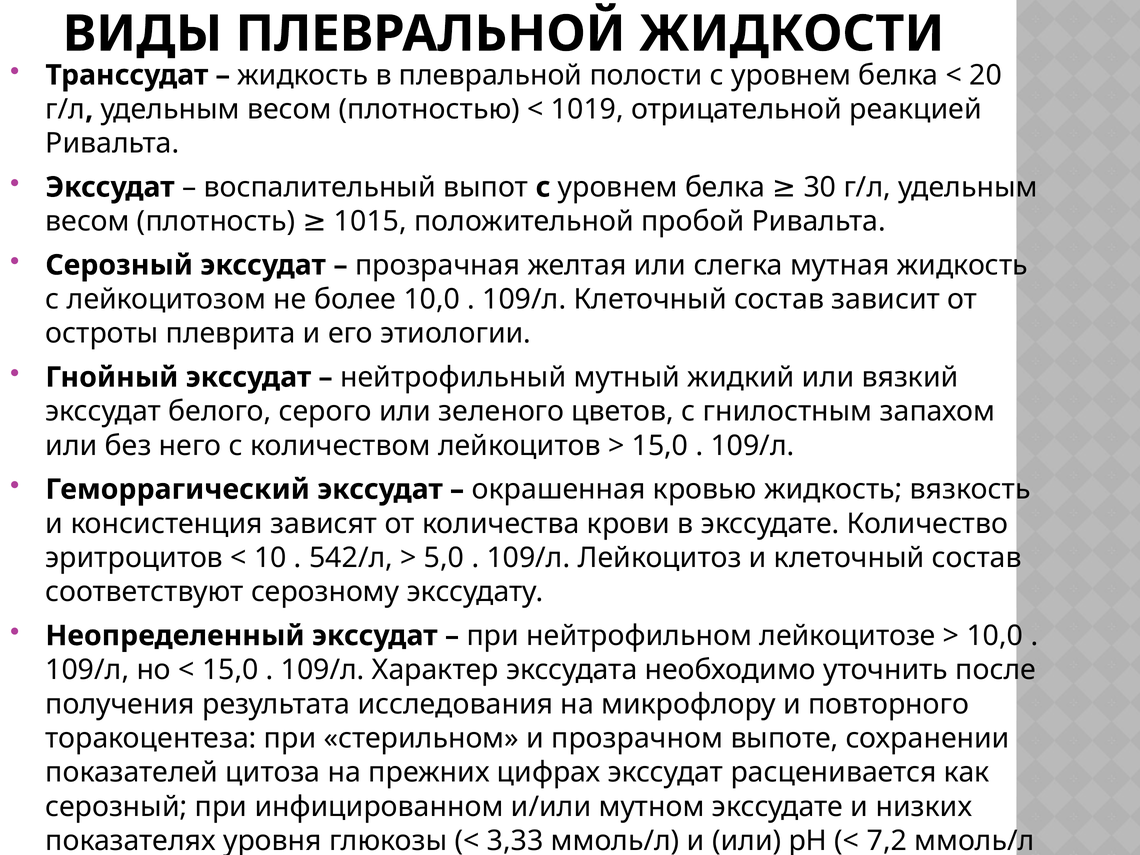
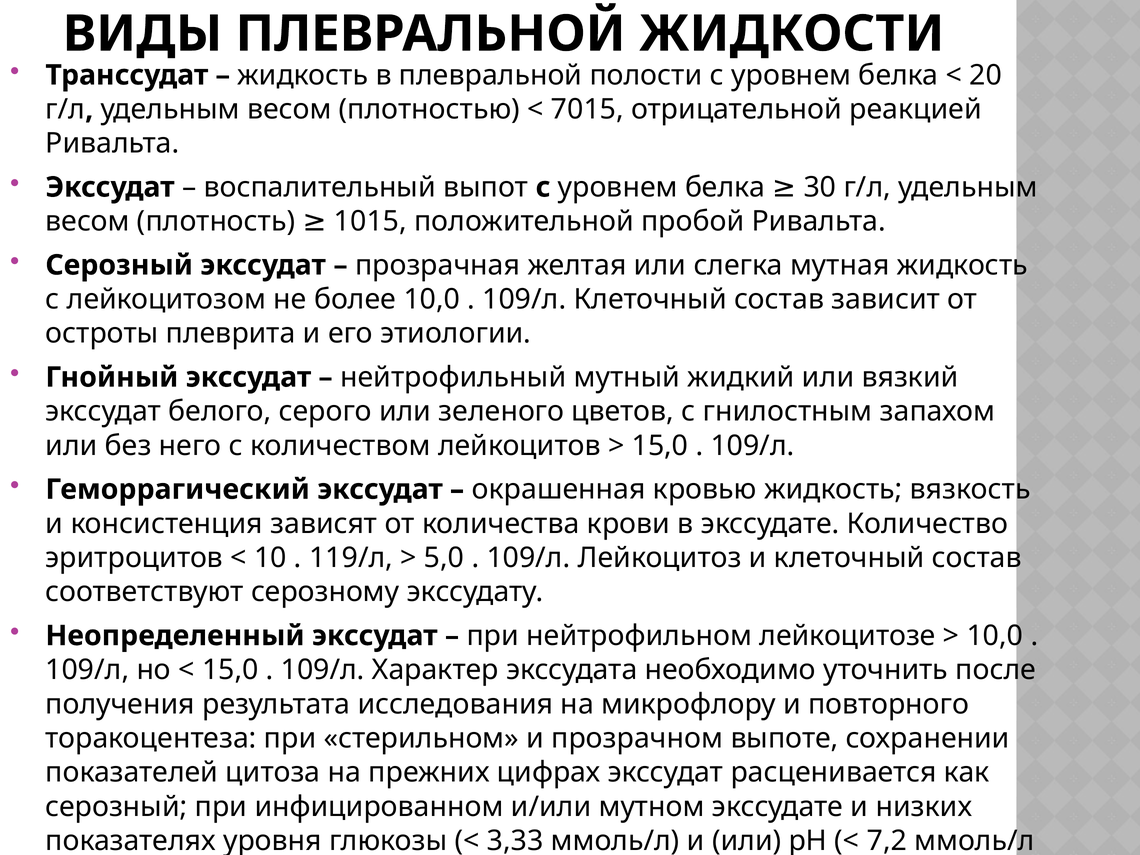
1019: 1019 -> 7015 (587, 109)
542/л: 542/л -> 119/л (351, 558)
